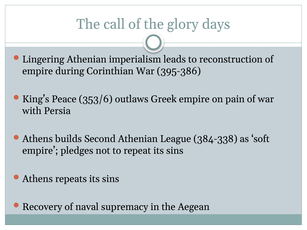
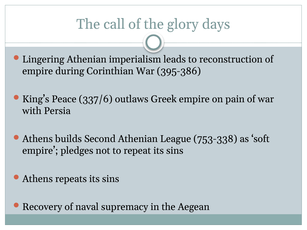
353/6: 353/6 -> 337/6 (96, 99)
384-338: 384-338 -> 753-338 (215, 139)
